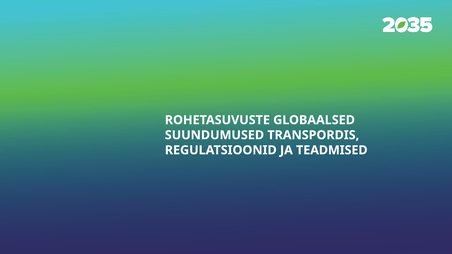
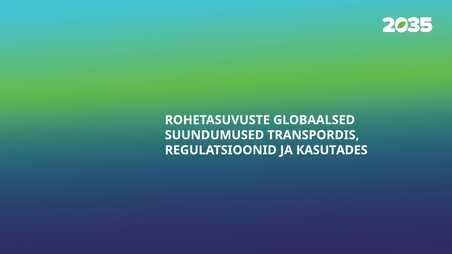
TEADMISED: TEADMISED -> KASUTADES (332, 150)
